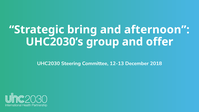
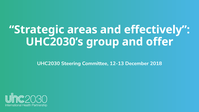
bring: bring -> areas (82, 30)
afternoon: afternoon -> effectively (157, 30)
